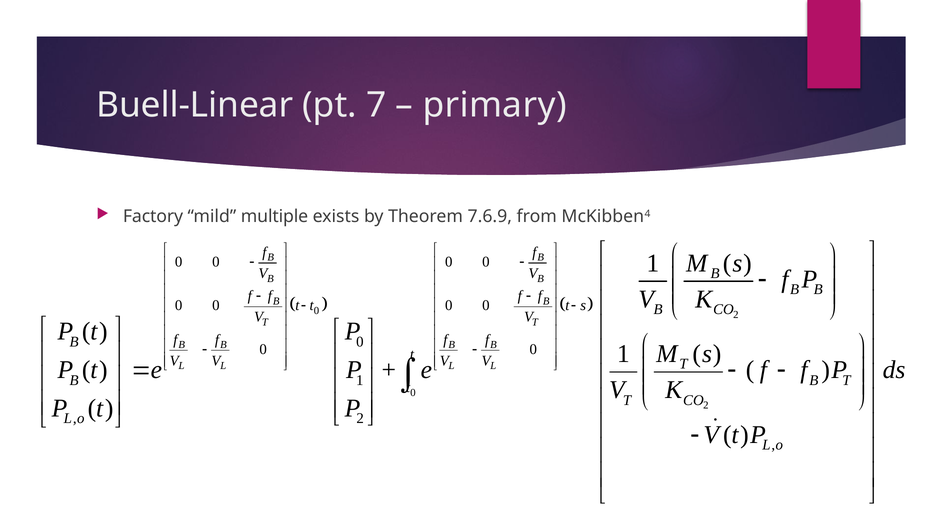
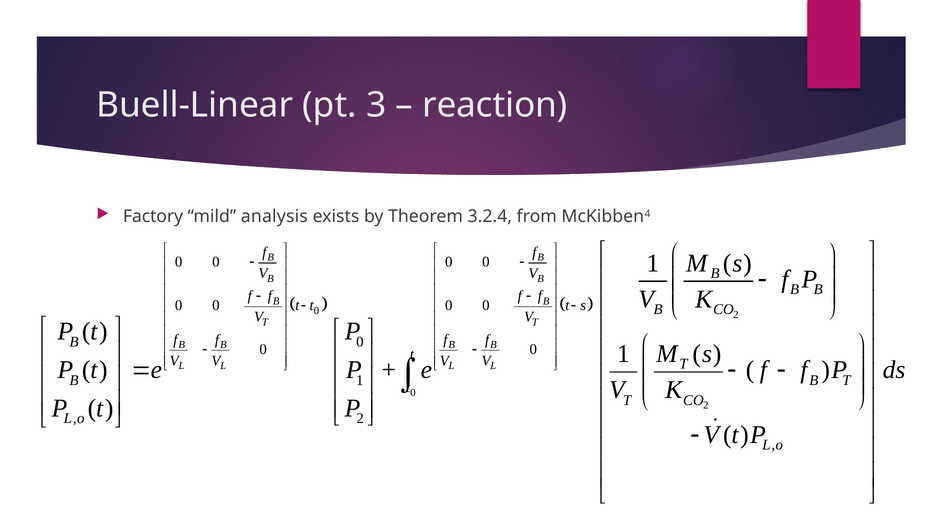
7: 7 -> 3 (376, 105)
primary: primary -> reaction (495, 105)
multiple: multiple -> analysis (274, 217)
7.6.9: 7.6.9 -> 3.2.4 (490, 217)
